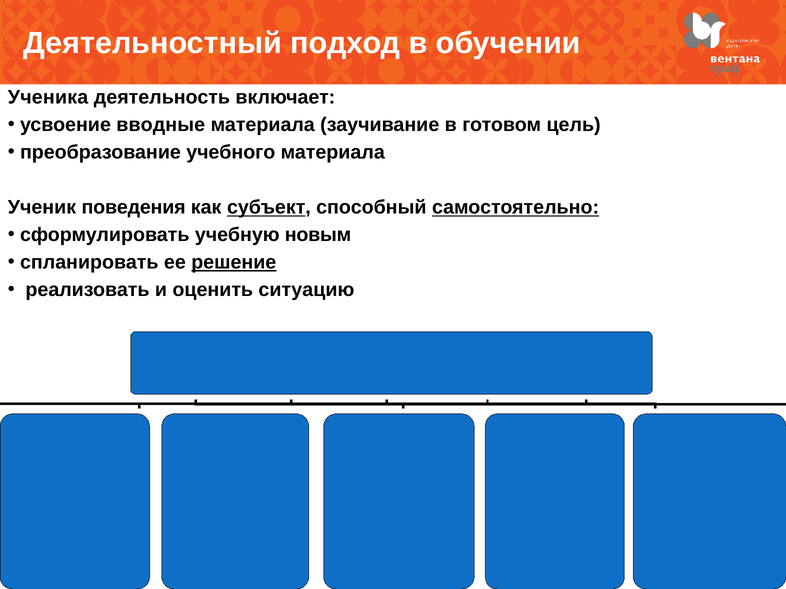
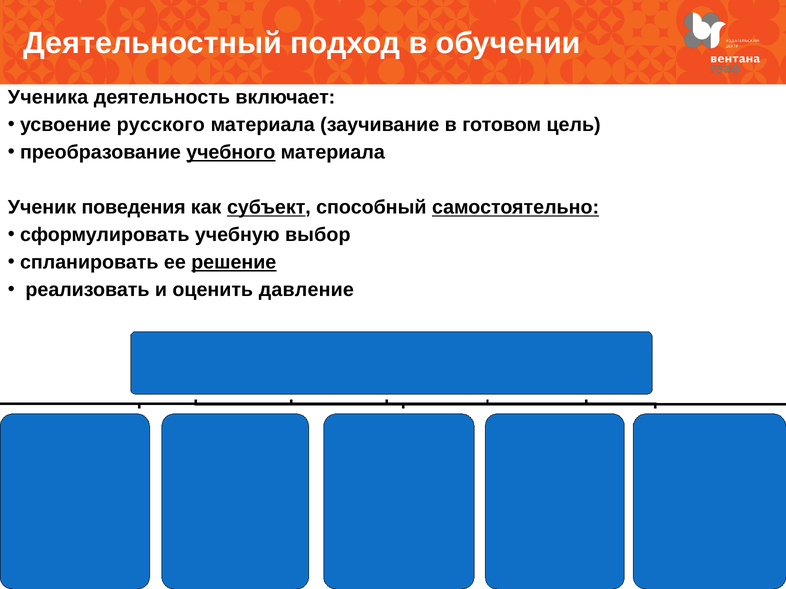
вводные: вводные -> русского (161, 125)
учебного underline: none -> present (231, 152)
новым: новым -> выбор (318, 235)
ситуацию: ситуацию -> давление (306, 290)
